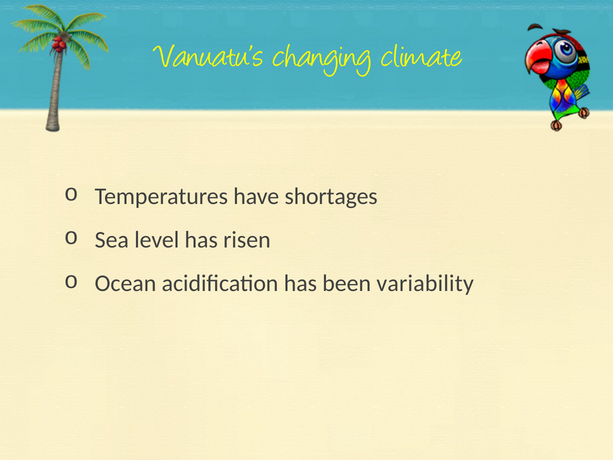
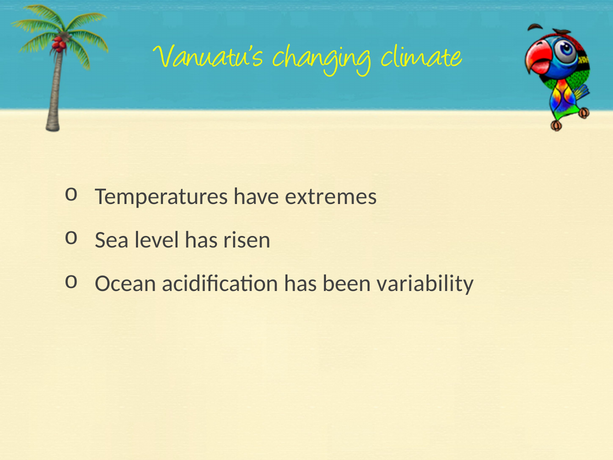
shortages: shortages -> extremes (331, 196)
